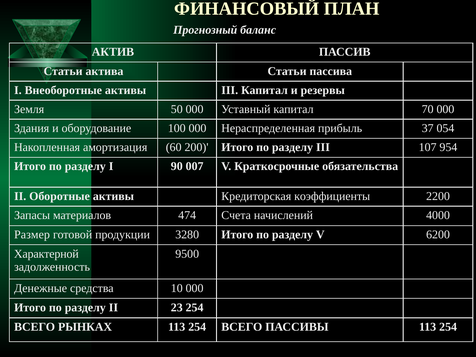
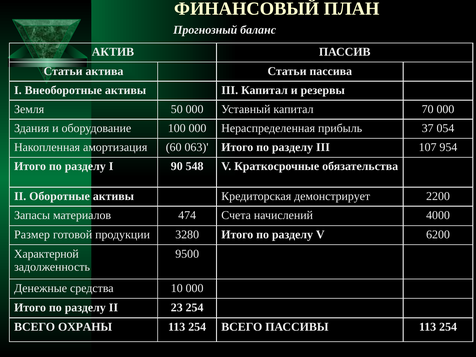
200: 200 -> 063 (197, 147)
007: 007 -> 548 (195, 166)
коэффициенты: коэффициенты -> демонстрирует (332, 196)
РЫНКАХ: РЫНКАХ -> ОХРАНЫ (85, 327)
